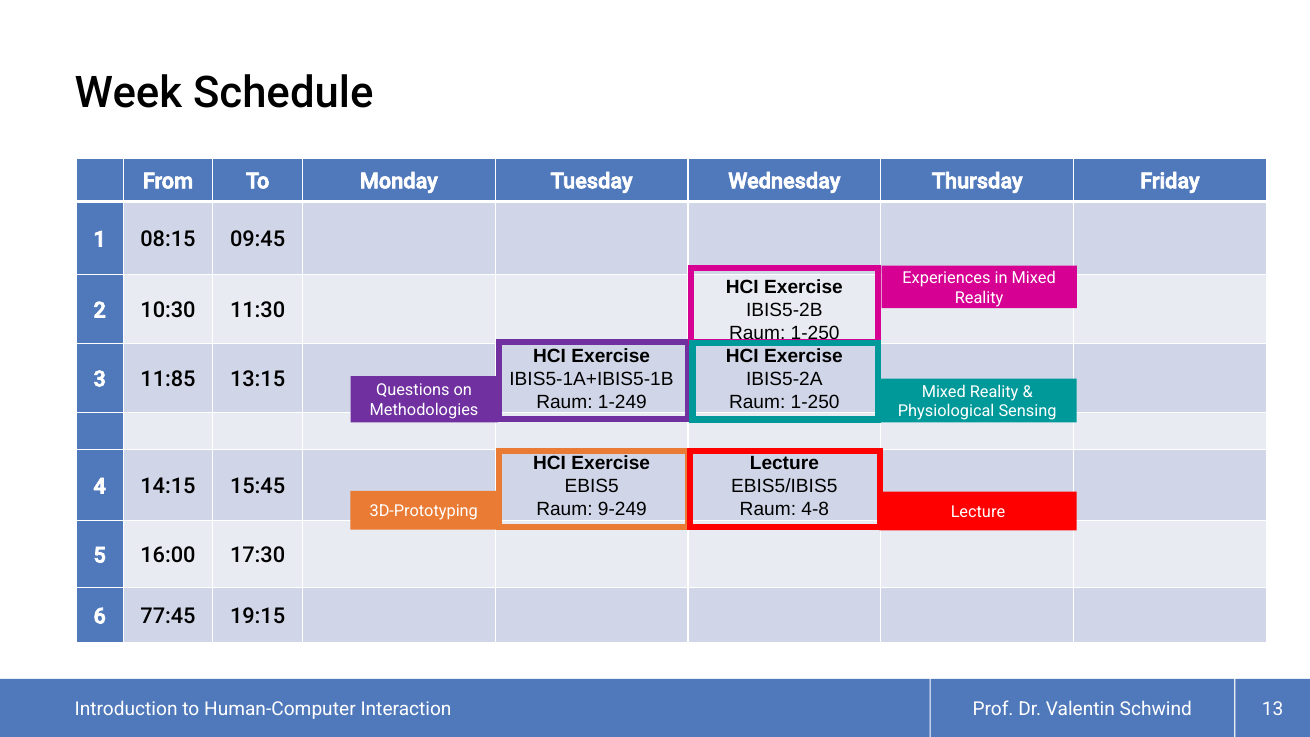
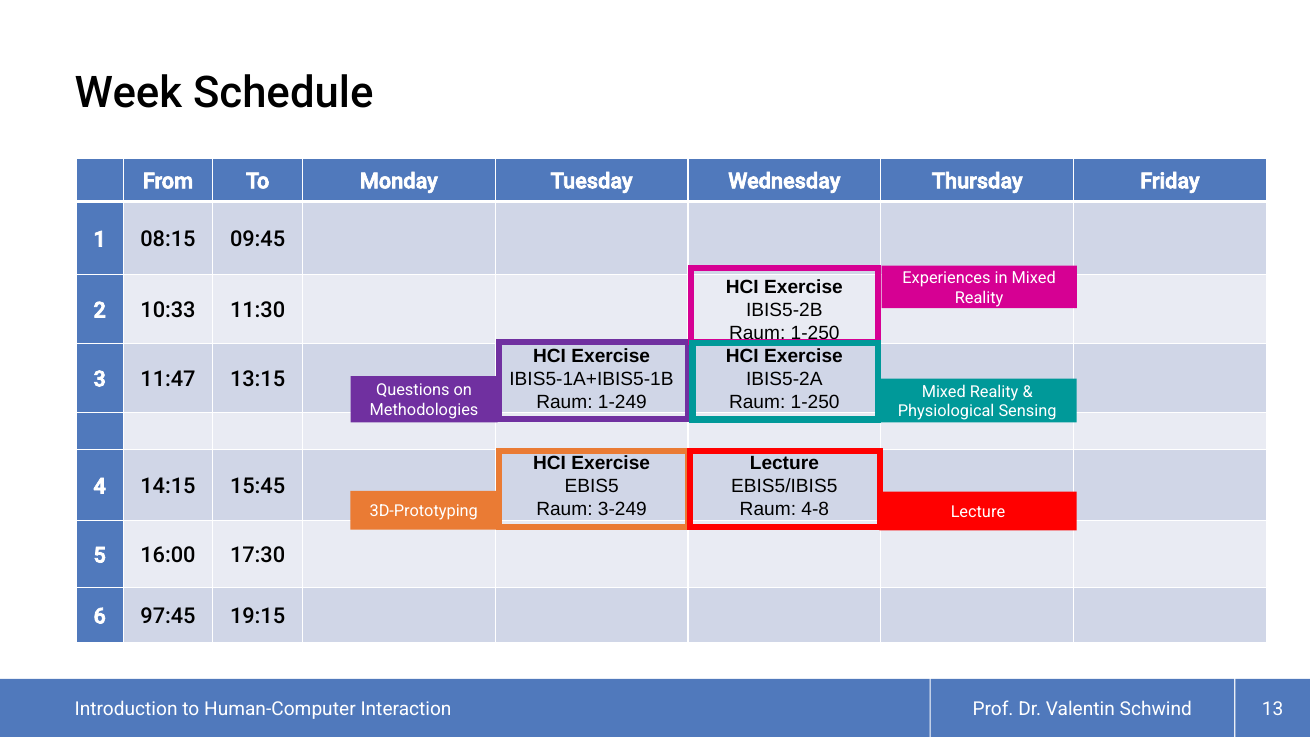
10:30: 10:30 -> 10:33 (168, 310)
11:85: 11:85 -> 11:47 (168, 379)
9-249: 9-249 -> 3-249 (622, 509)
77:45: 77:45 -> 97:45 (168, 616)
